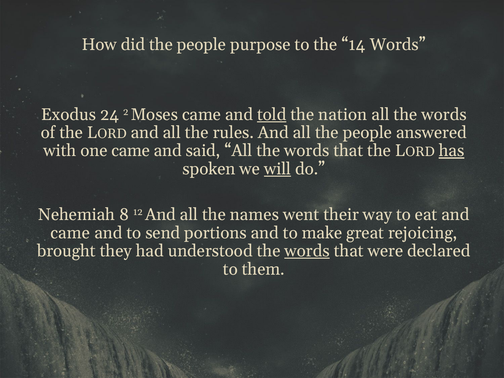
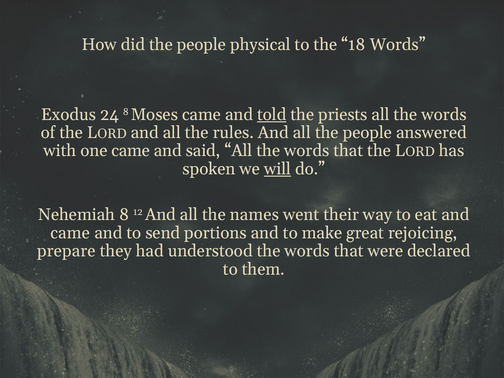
purpose: purpose -> physical (260, 45)
14: 14 -> 18 (353, 45)
24 2: 2 -> 8 (126, 112)
nation: nation -> priests (343, 115)
has underline: present -> none (452, 151)
brought: brought -> prepare (66, 251)
words underline: present -> none (307, 251)
